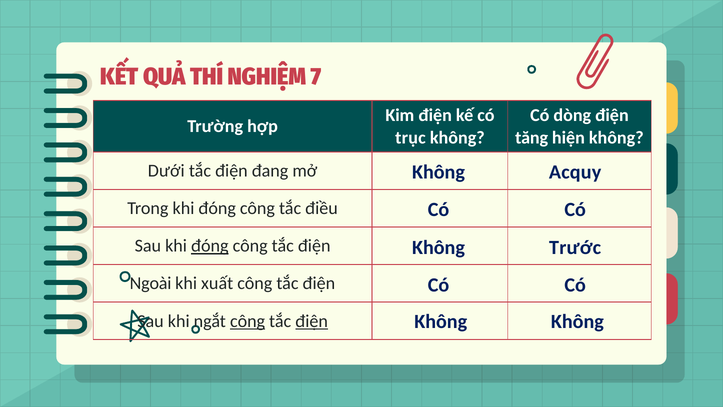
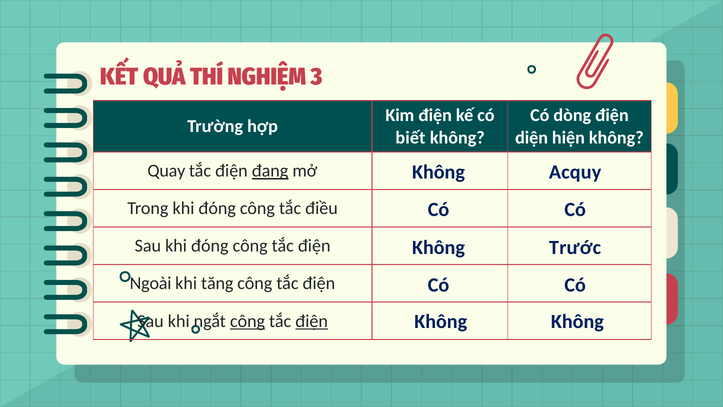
7: 7 -> 3 (316, 76)
trục: trục -> biết (410, 137)
tăng: tăng -> diện (532, 137)
Dưới: Dưới -> Quay (166, 171)
đang underline: none -> present (270, 171)
đóng underline: present -> none (210, 246)
xuất: xuất -> tăng (217, 283)
